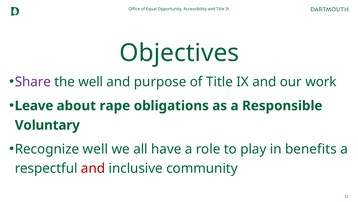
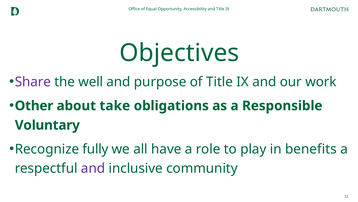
Leave: Leave -> Other (34, 105)
rape: rape -> take (115, 105)
Recognize well: well -> fully (95, 149)
and colour: red -> purple (93, 168)
